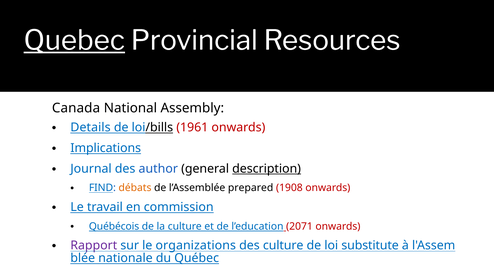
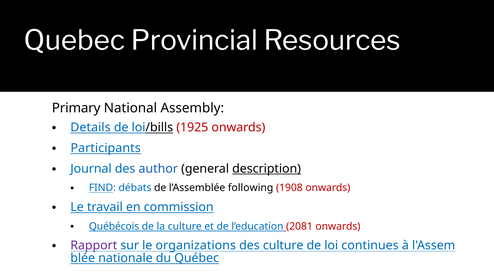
Quebec underline: present -> none (74, 41)
Cite: Cite -> This (51, 71)
Canada: Canada -> Primary (76, 108)
1961: 1961 -> 1925 (192, 127)
Implications: Implications -> Participants (106, 148)
débats colour: orange -> blue (135, 188)
prepared: prepared -> following (251, 188)
2071: 2071 -> 2081 (299, 226)
substitute: substitute -> continues (370, 245)
